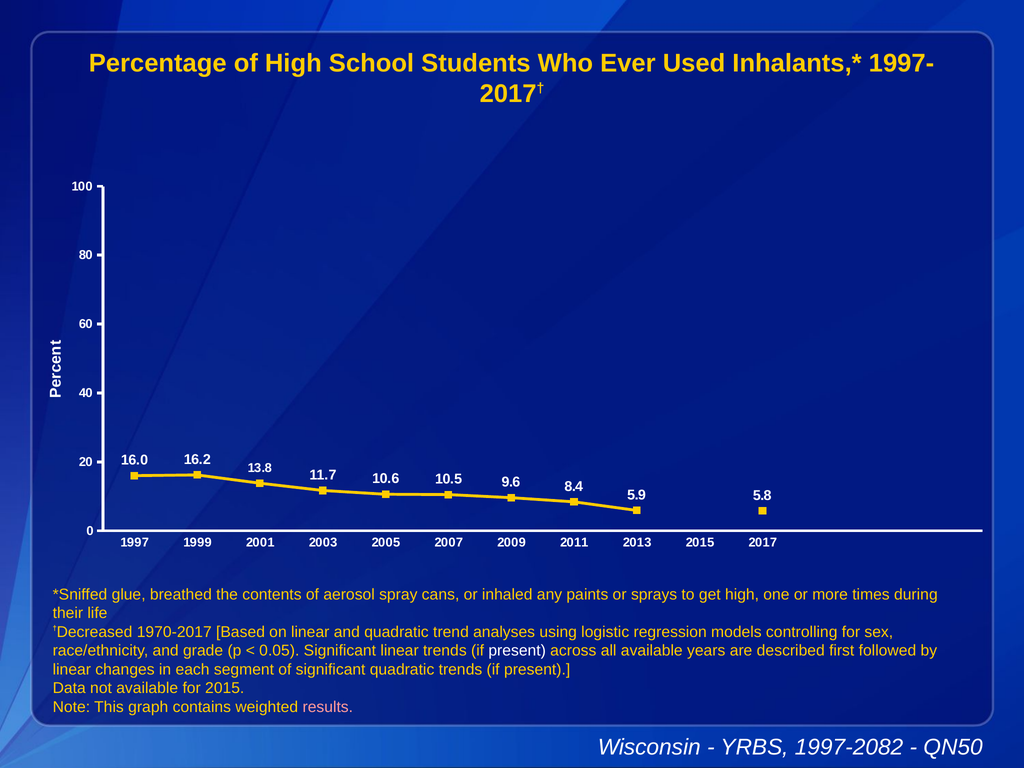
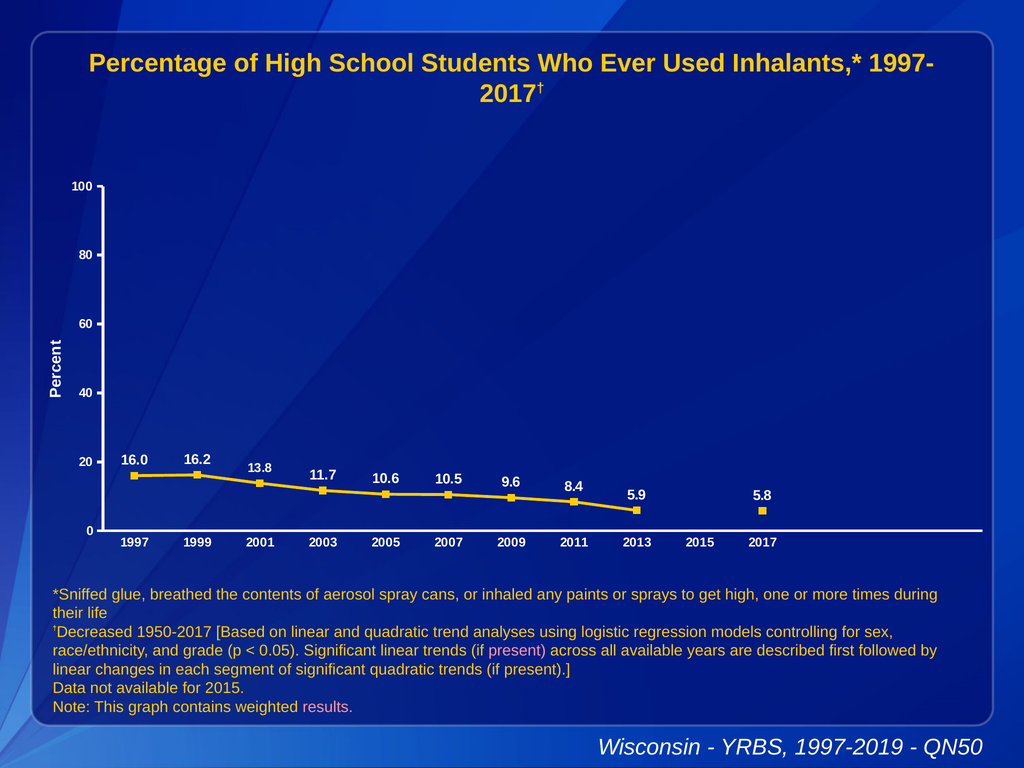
1970-2017: 1970-2017 -> 1950-2017 (174, 632)
present colour: white -> pink (517, 651)
1997-2082: 1997-2082 -> 1997-2019 (849, 747)
